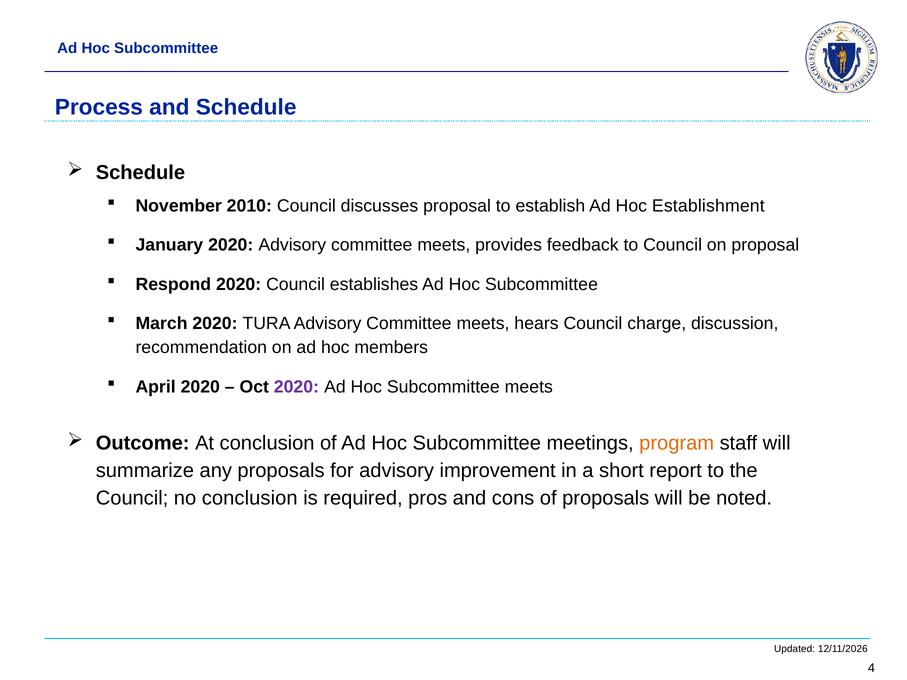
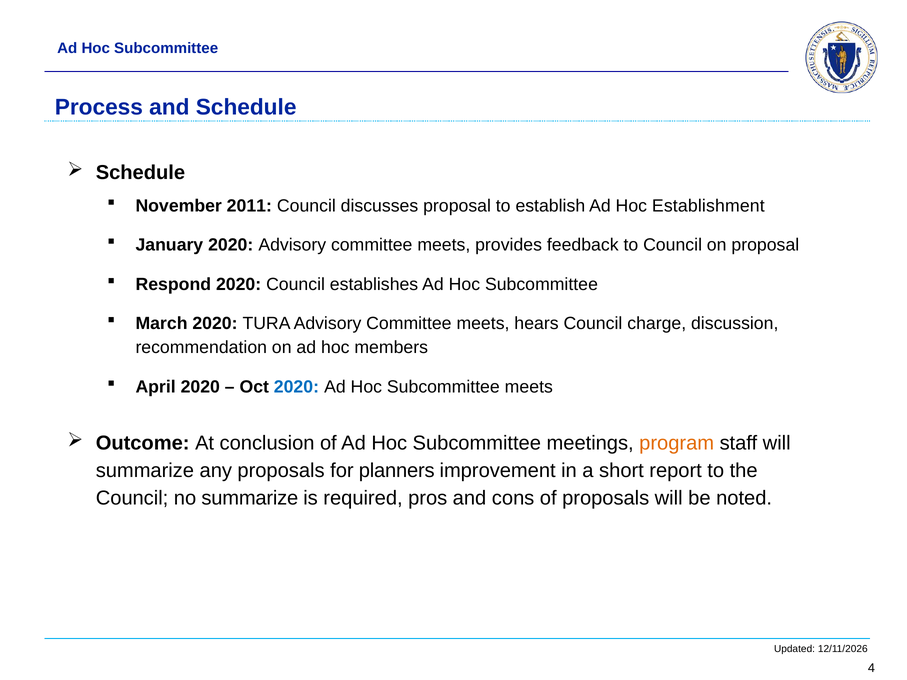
2010: 2010 -> 2011 (249, 206)
2020 colour: purple -> blue (296, 387)
for advisory: advisory -> planners (397, 471)
no conclusion: conclusion -> summarize (250, 498)
